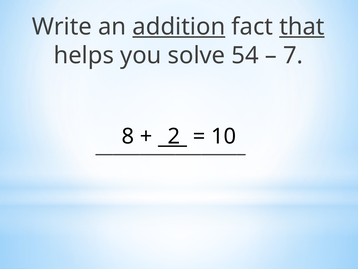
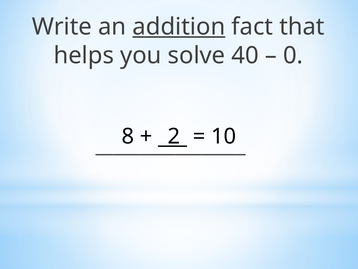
that underline: present -> none (302, 27)
54: 54 -> 40 (245, 55)
7: 7 -> 0 (293, 55)
